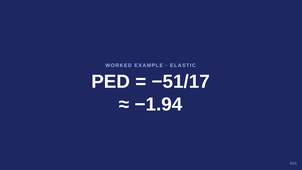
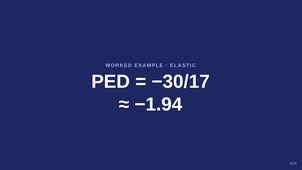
−51/17: −51/17 -> −30/17 (181, 82)
